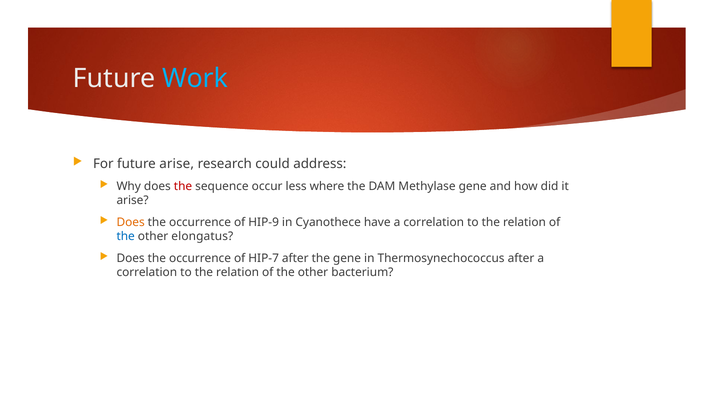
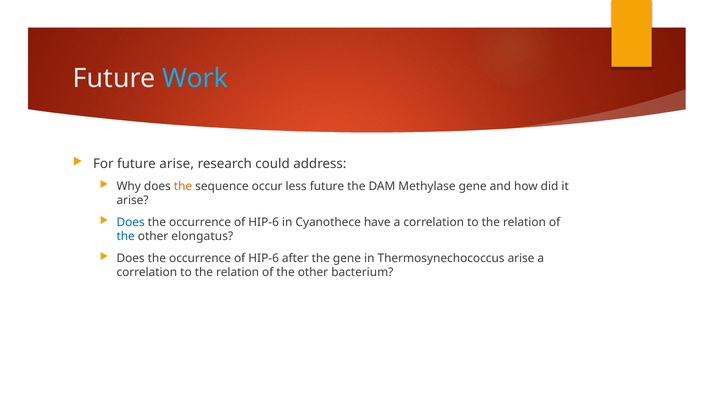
the colour: red -> orange (183, 187)
less where: where -> future (327, 187)
Does colour: orange -> blue (131, 223)
HIP-9: HIP-9 -> HIP-6 (264, 223)
HIP-7: HIP-7 -> HIP-6 (264, 259)
Thermosynechococcus after: after -> arise (521, 259)
